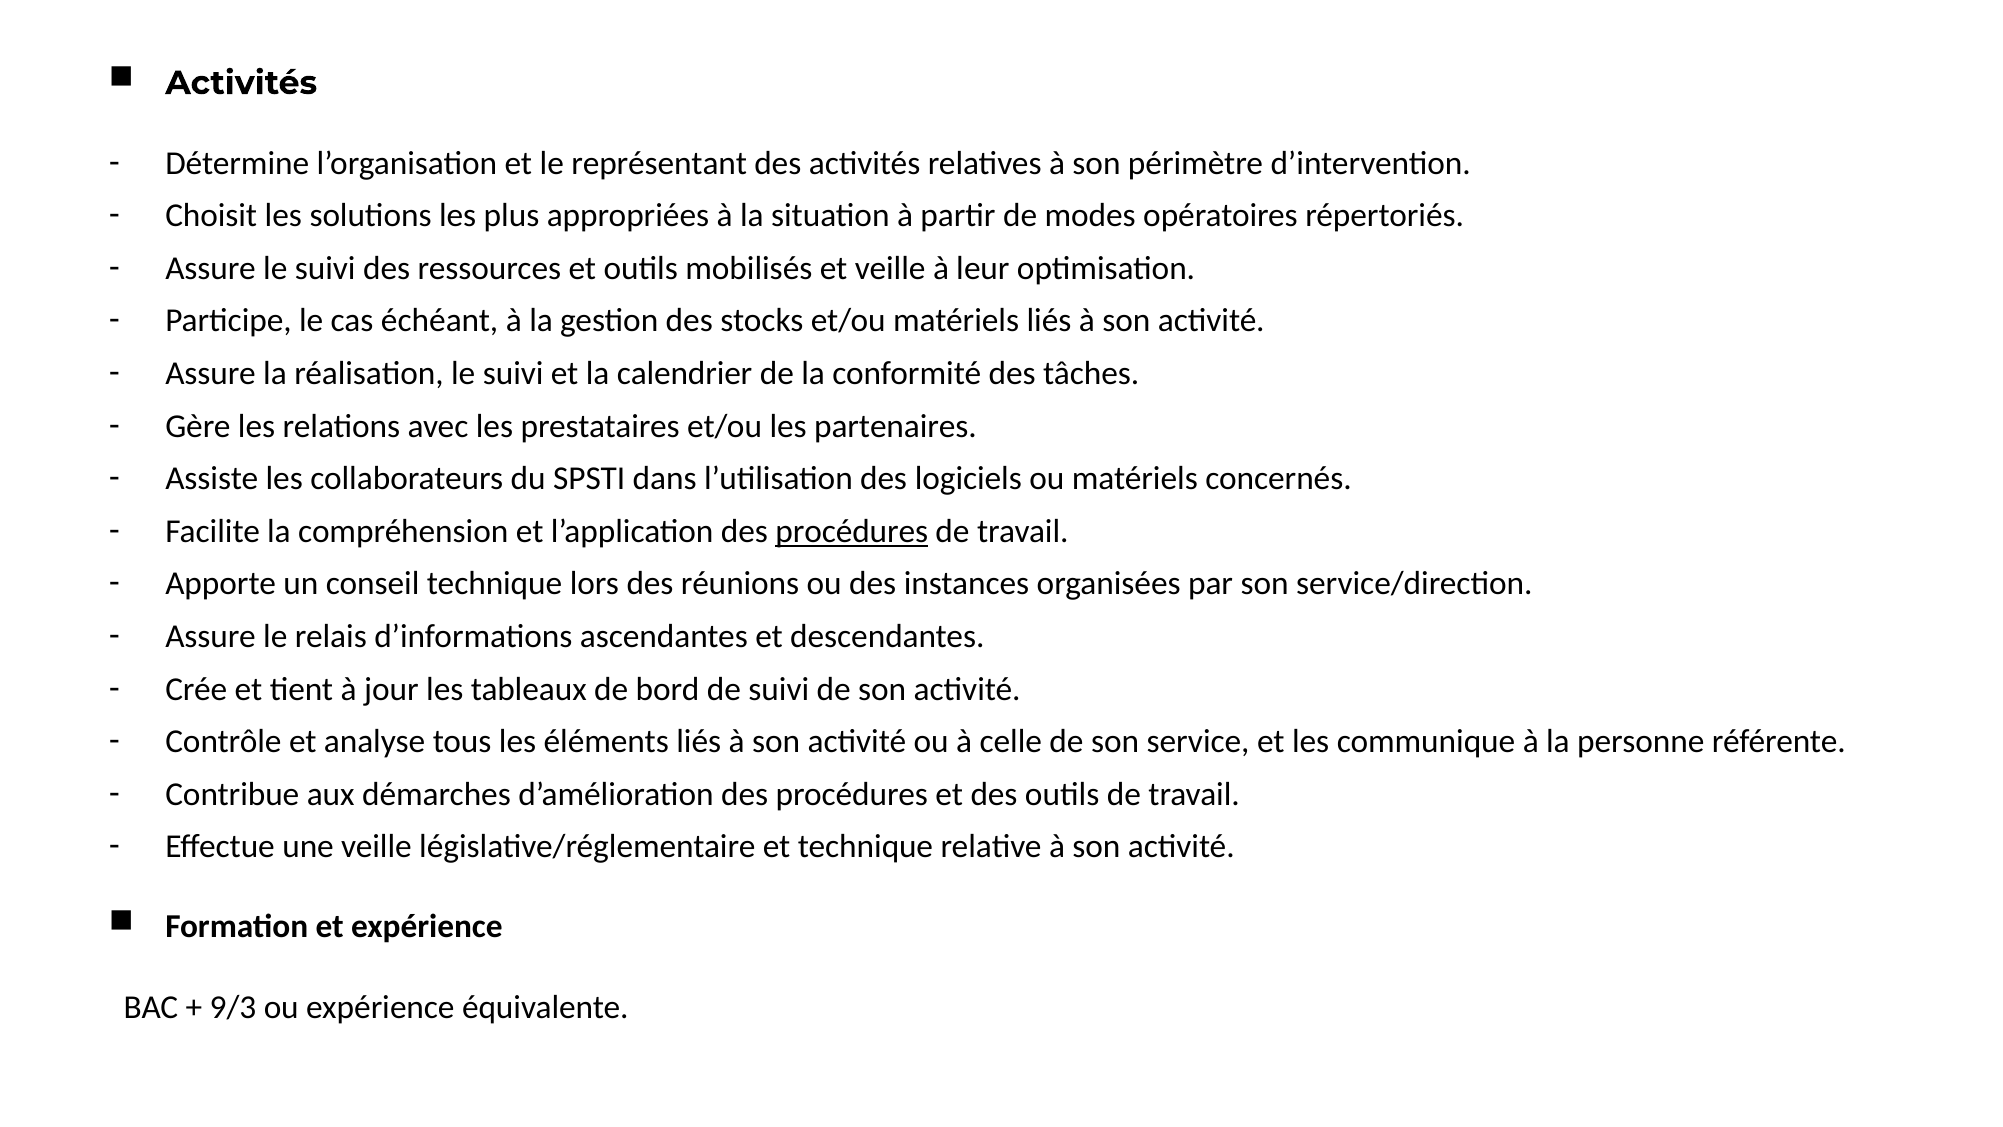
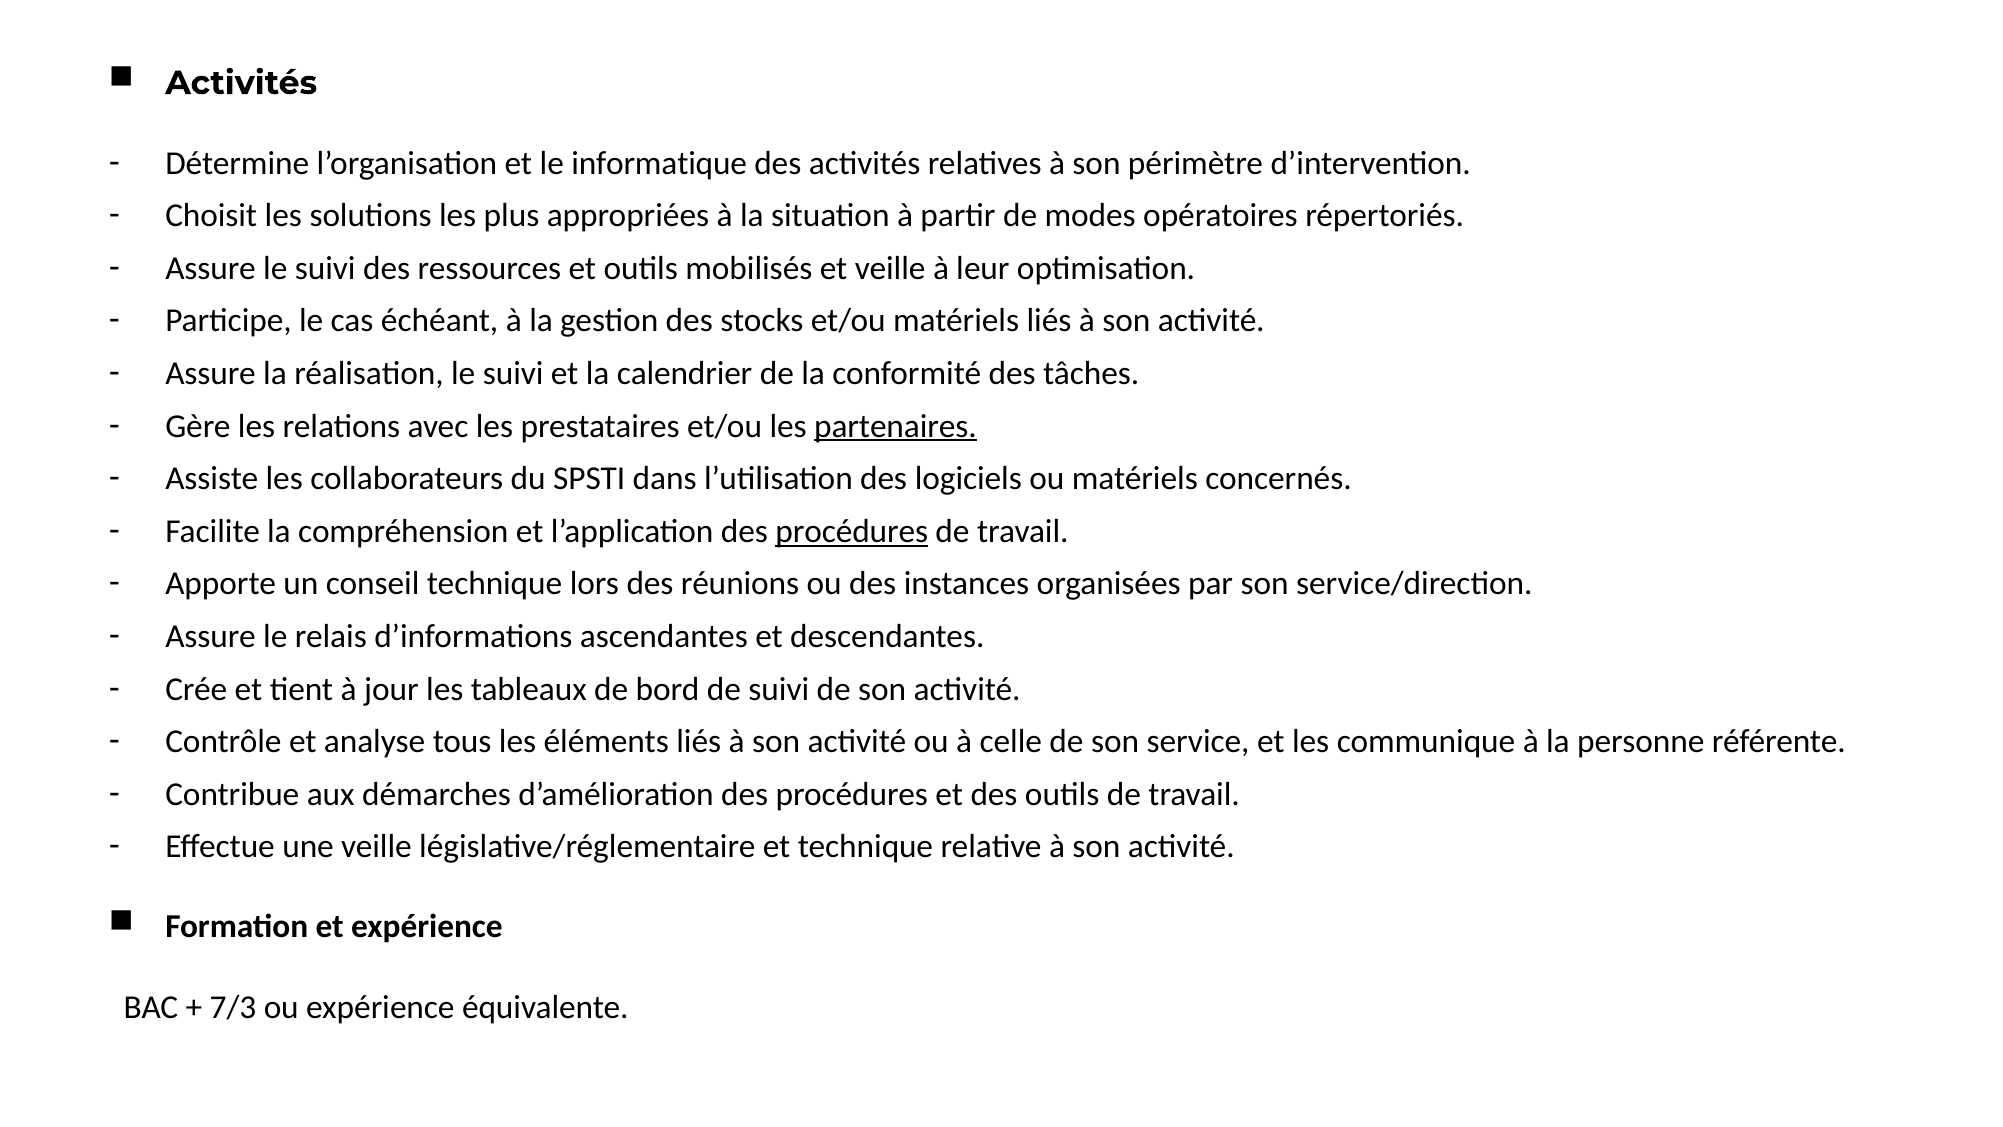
représentant: représentant -> informatique (659, 163)
partenaires underline: none -> present (895, 426)
9/3: 9/3 -> 7/3 (233, 1007)
